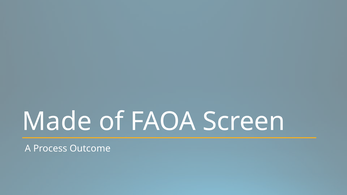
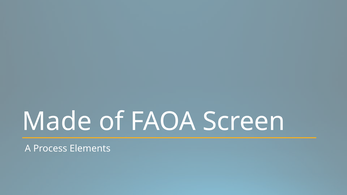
Outcome: Outcome -> Elements (90, 149)
